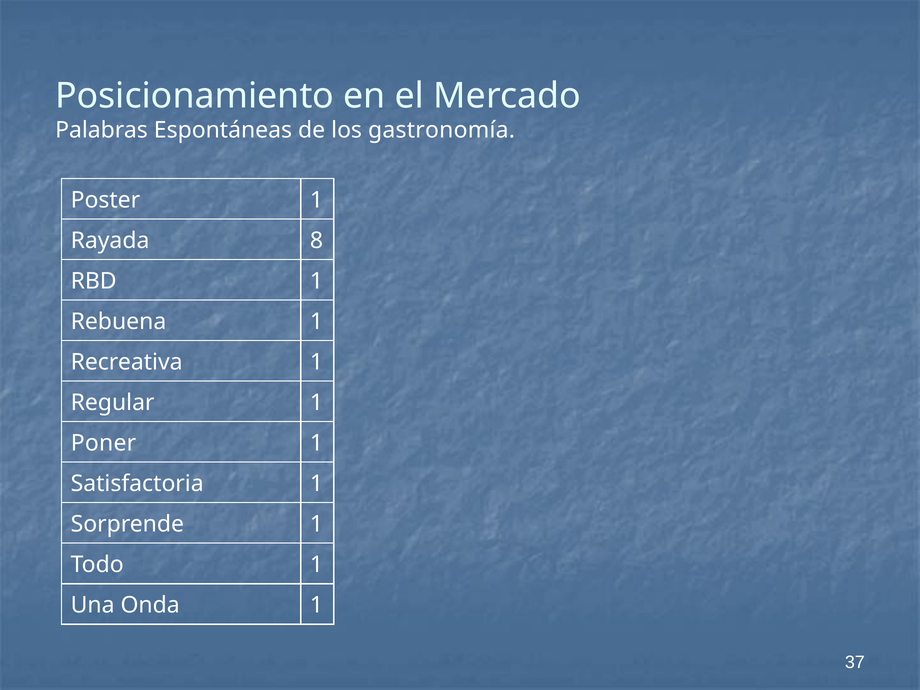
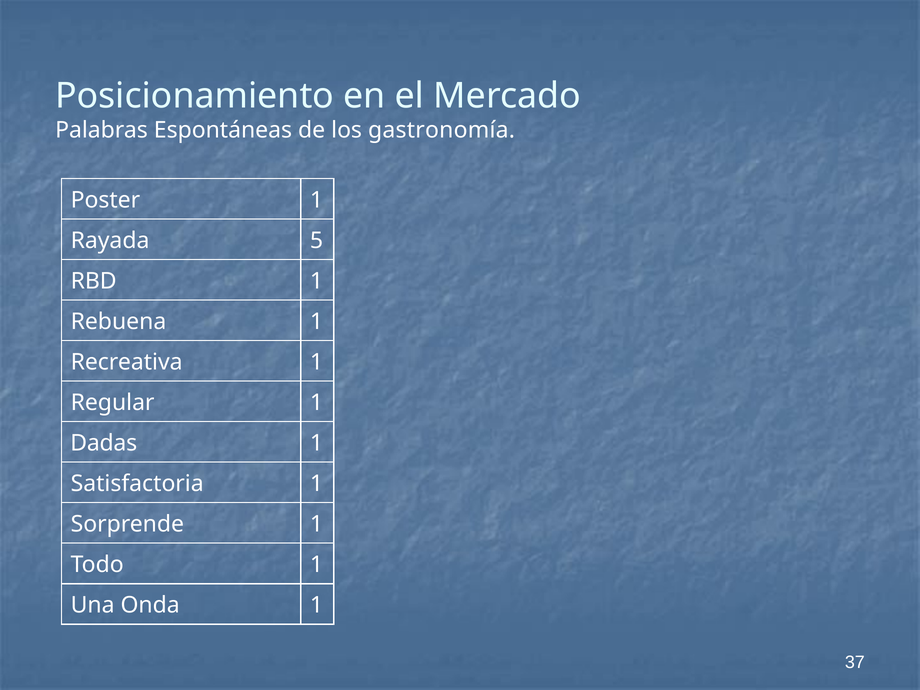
8: 8 -> 5 (317, 241)
Poner: Poner -> Dadas (104, 443)
